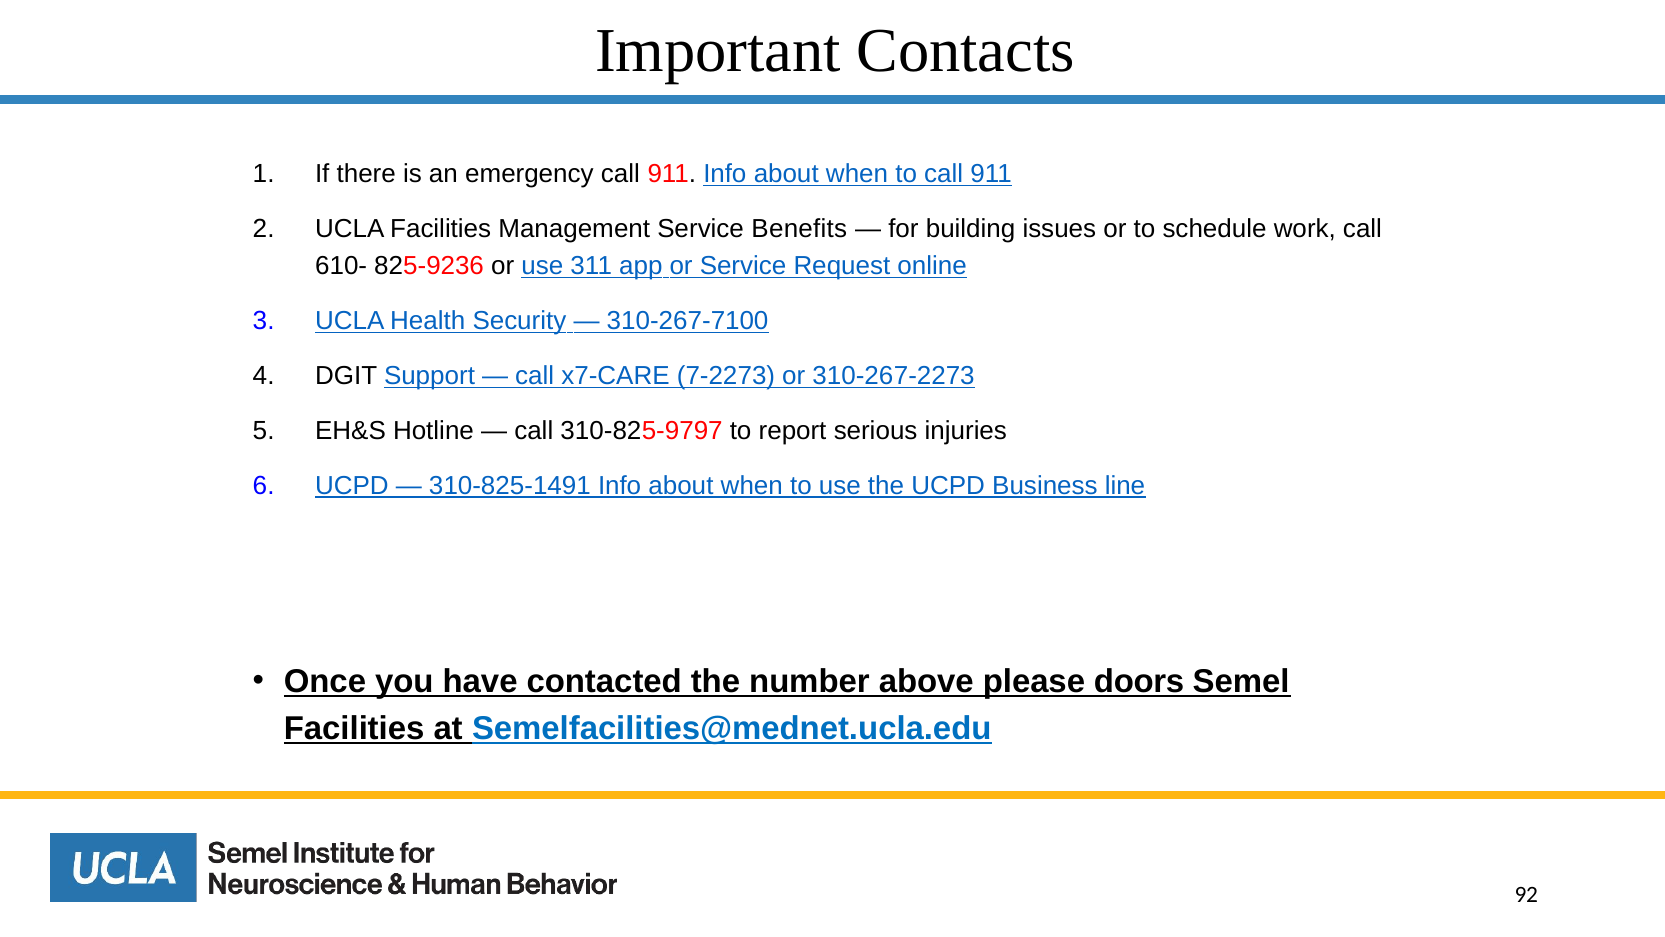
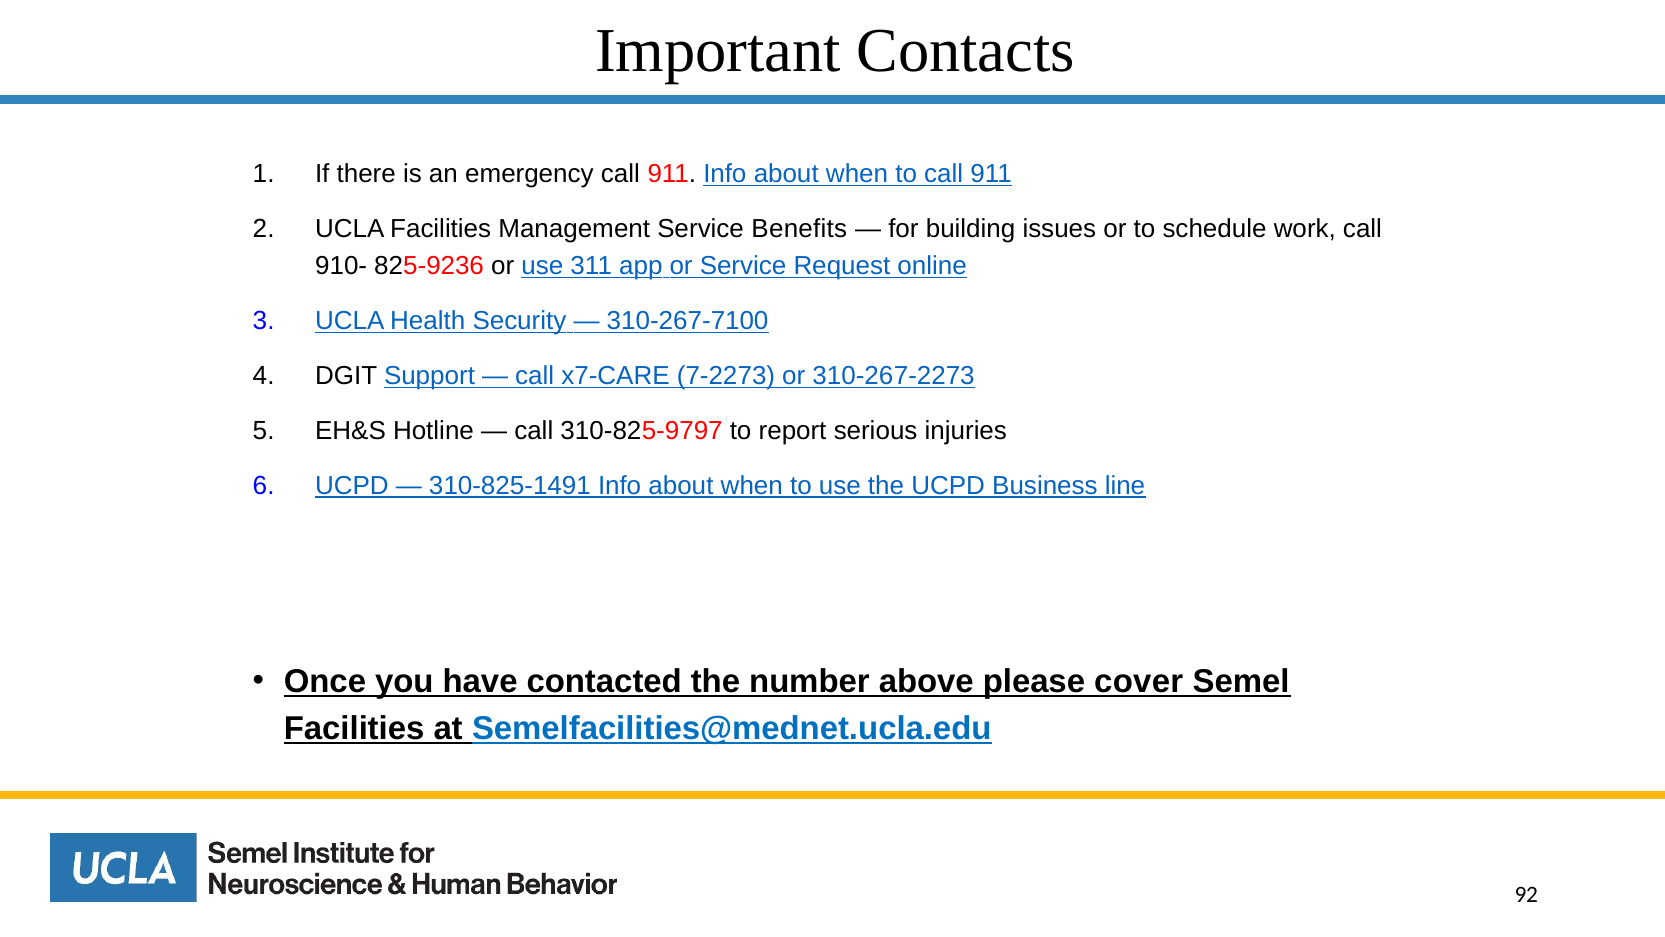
610-: 610- -> 910- (341, 266)
doors: doors -> cover (1139, 681)
